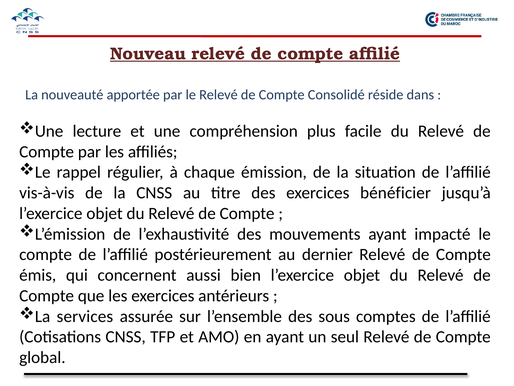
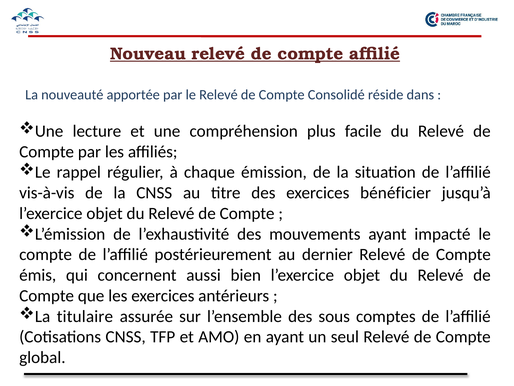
services: services -> titulaire (85, 316)
